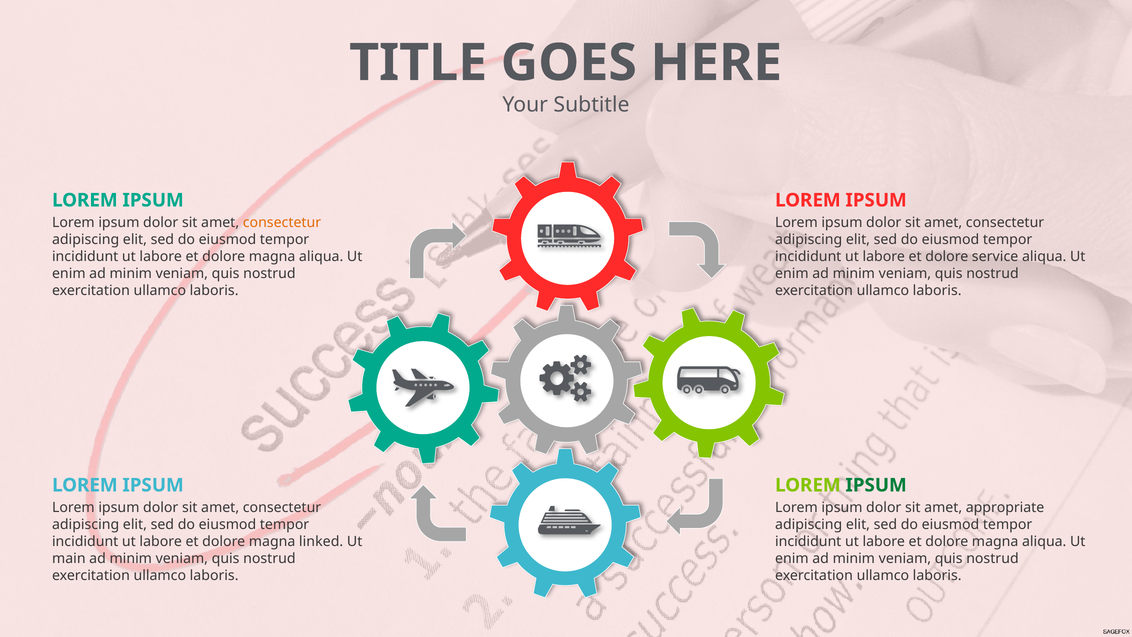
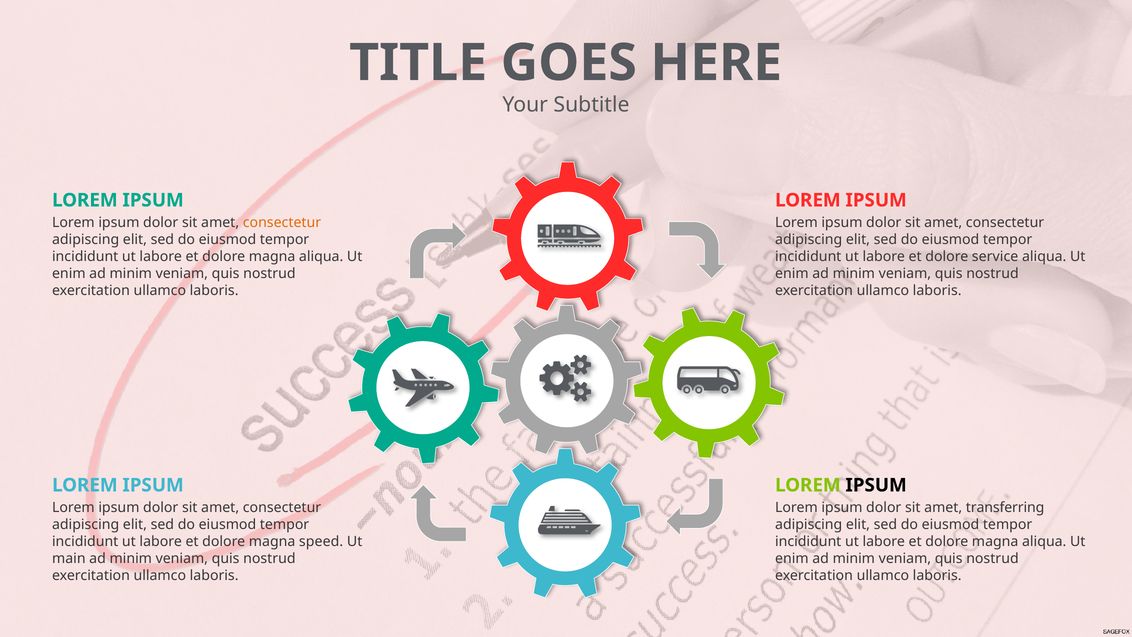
IPSUM colour: green -> black (876, 485)
appropriate: appropriate -> transferring (1005, 507)
linked: linked -> speed (321, 541)
